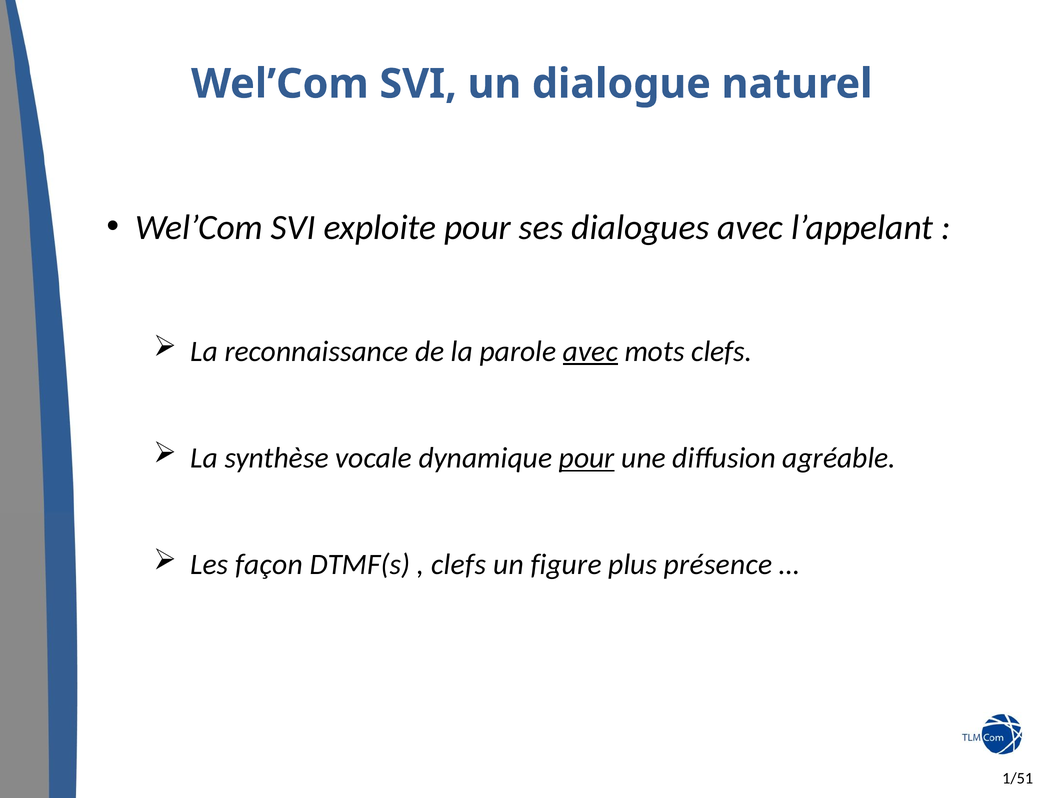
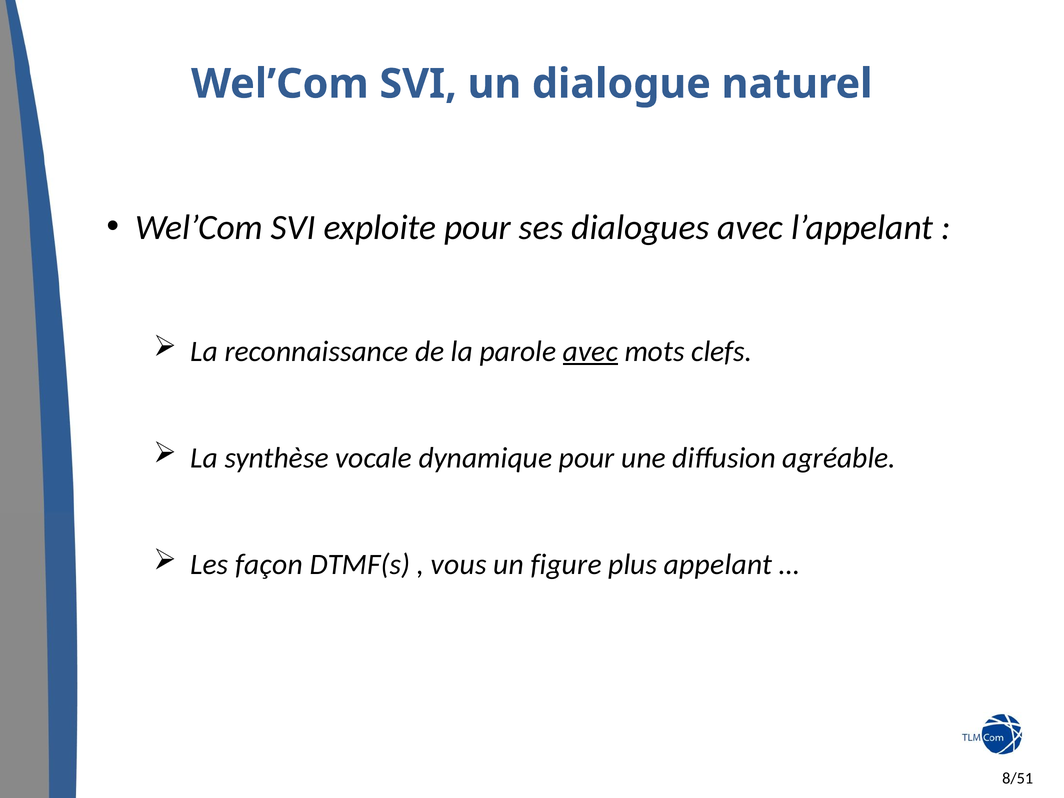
pour underline: present -> none (587, 458)
clefs: clefs -> vous (459, 565)
présence: présence -> appelant (718, 565)
1/51: 1/51 -> 8/51 (1018, 778)
